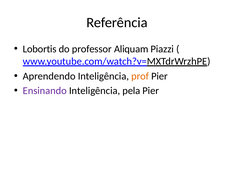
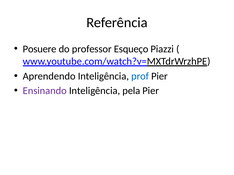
Lobortis: Lobortis -> Posuere (40, 49)
Aliquam: Aliquam -> Esqueço (131, 49)
prof colour: orange -> blue (140, 76)
